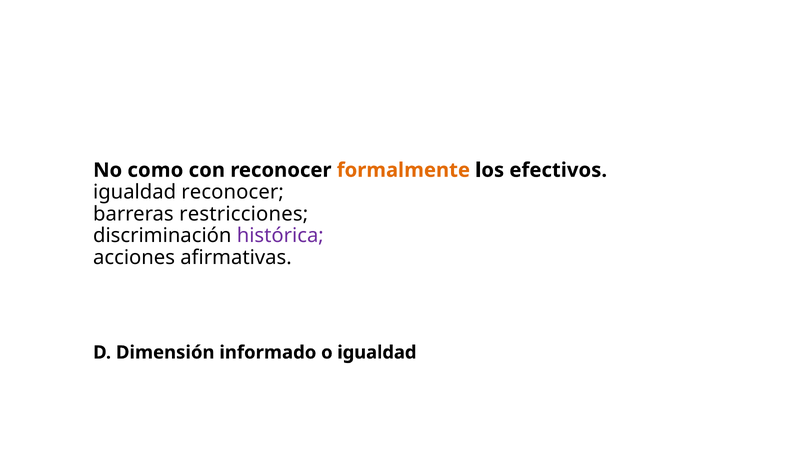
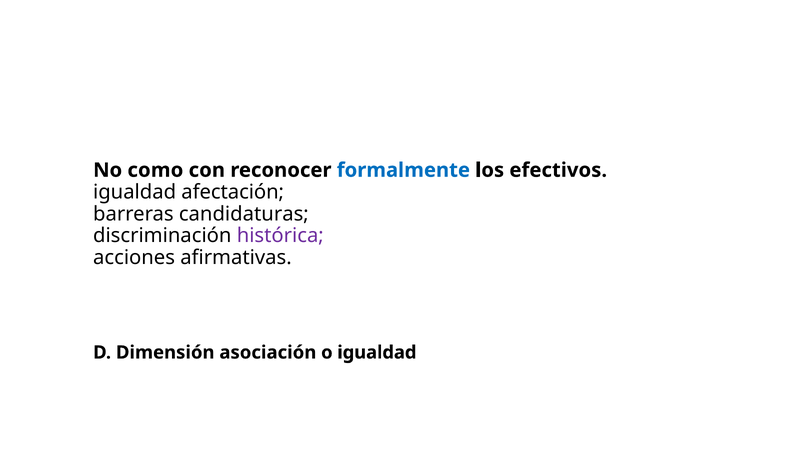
formalmente colour: orange -> blue (403, 170)
igualdad reconocer: reconocer -> afectación (233, 192)
restricciones: restricciones -> candidaturas (244, 214)
informado: informado -> asociación (268, 353)
